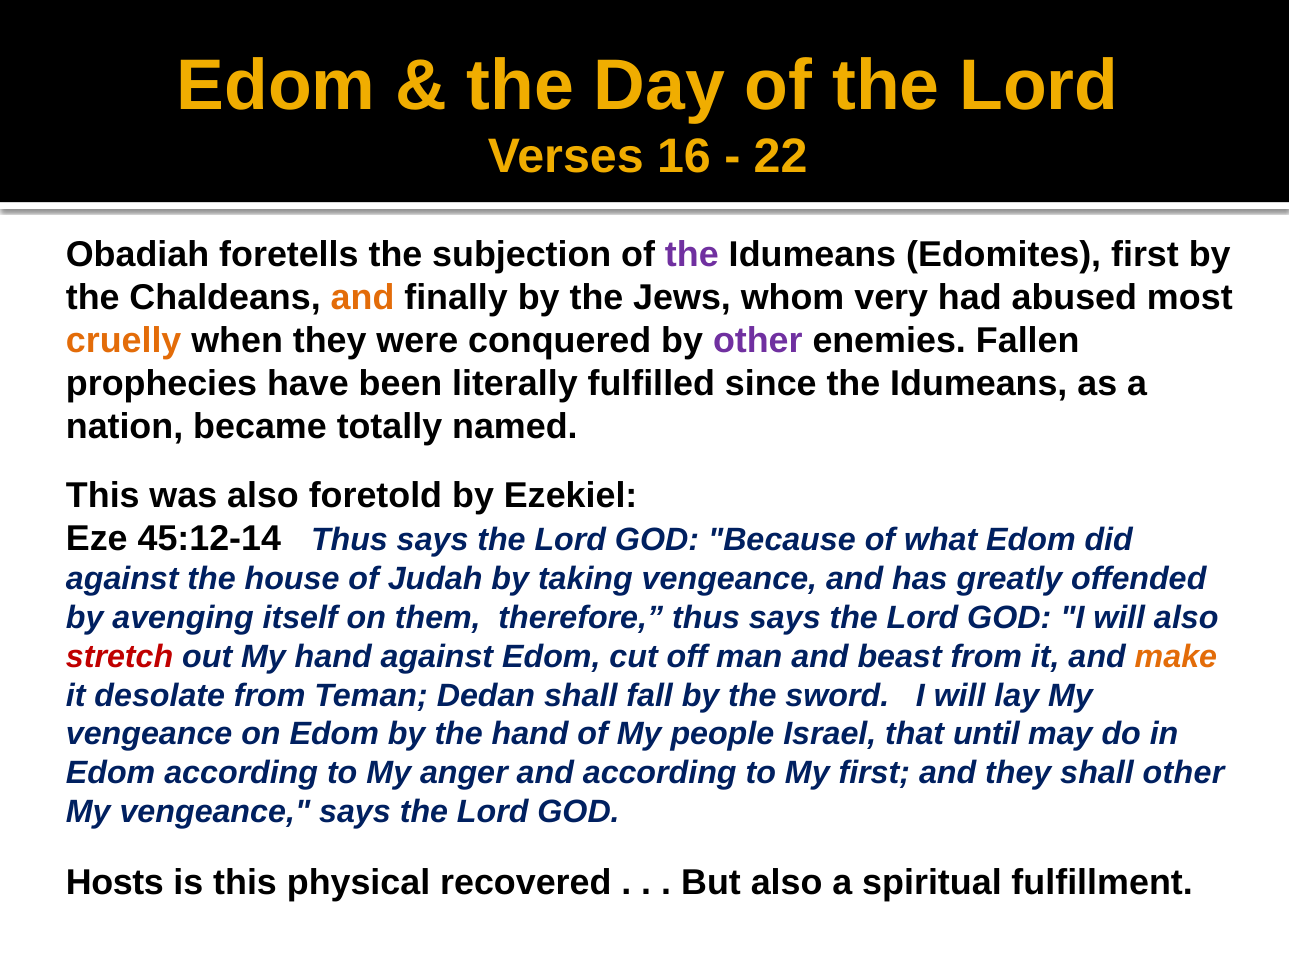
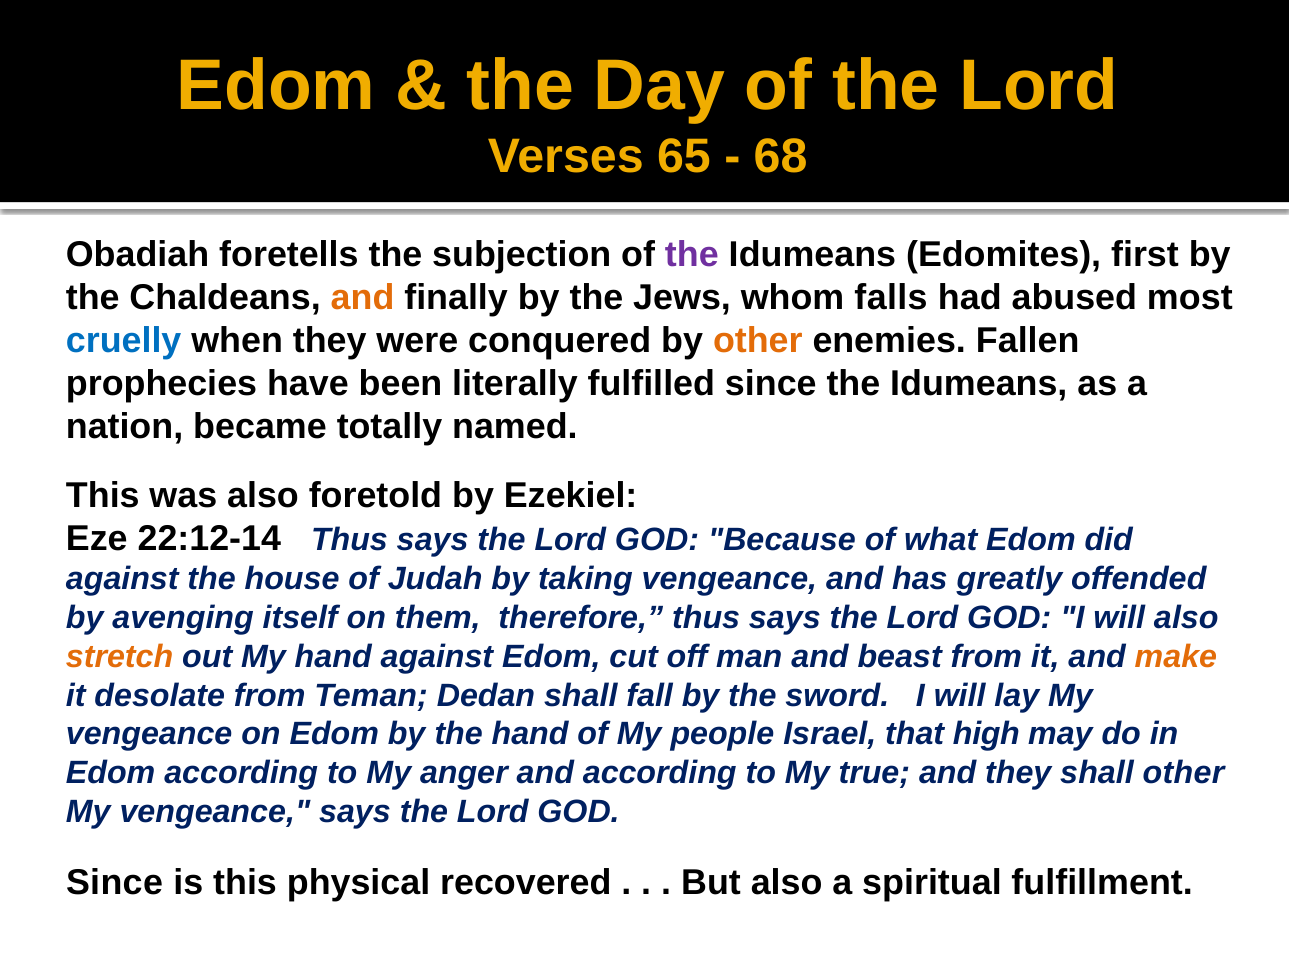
16: 16 -> 65 (684, 156)
22: 22 -> 68 (781, 156)
very: very -> falls (891, 298)
cruelly colour: orange -> blue (124, 341)
other colour: purple -> orange (758, 341)
45:12-14: 45:12-14 -> 22:12-14 (209, 539)
stretch colour: red -> orange (120, 657)
until: until -> high (986, 734)
My first: first -> true (874, 773)
Hosts: Hosts -> Since (114, 882)
